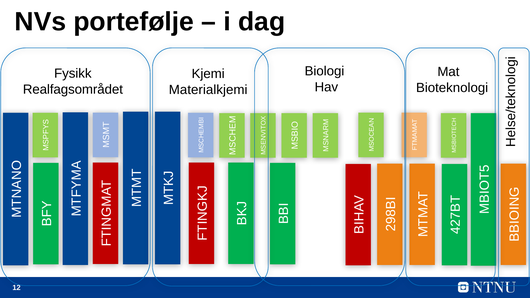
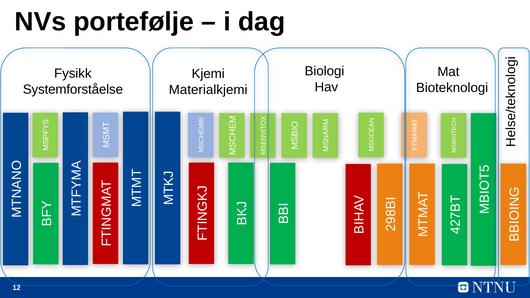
Realfagsområdet: Realfagsområdet -> Systemforståelse (73, 89)
